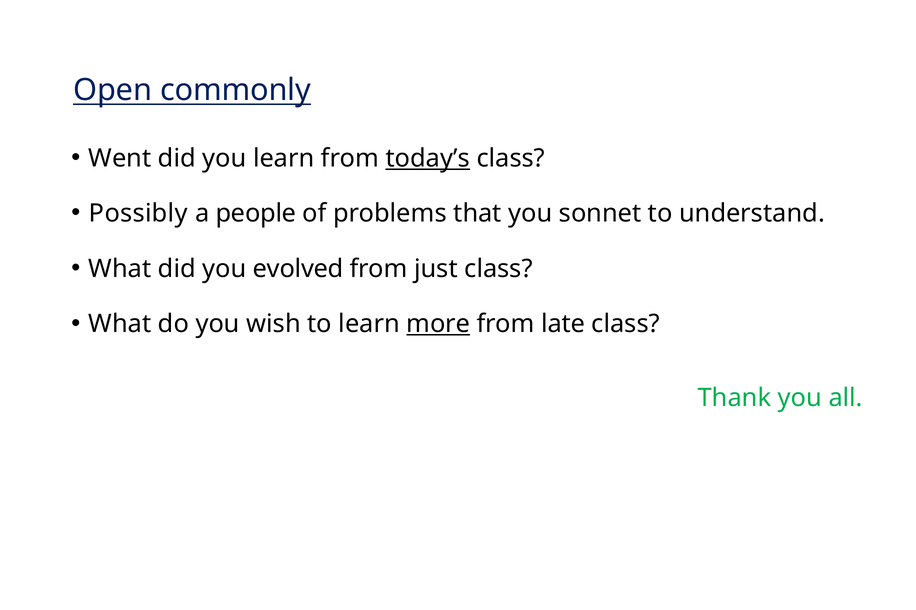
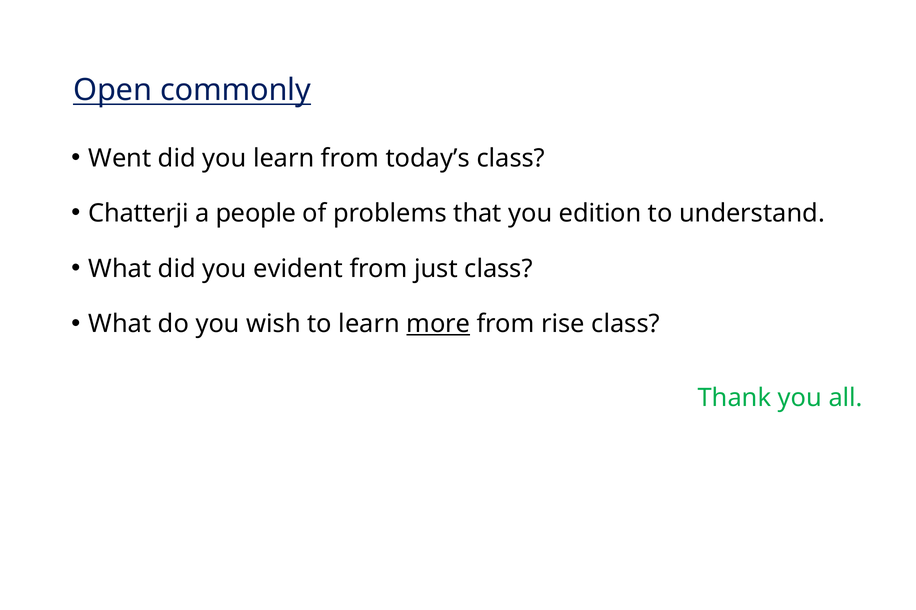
today’s underline: present -> none (428, 158)
Possibly: Possibly -> Chatterji (139, 214)
sonnet: sonnet -> edition (600, 214)
evolved: evolved -> evident (298, 269)
late: late -> rise (563, 324)
